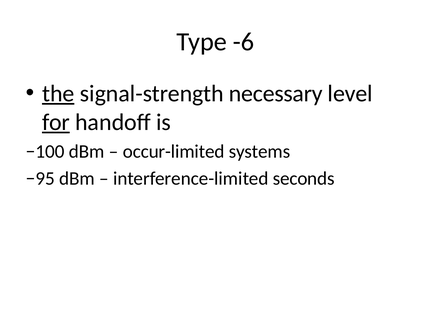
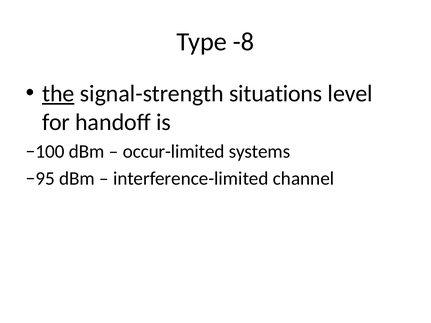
-6: -6 -> -8 (244, 42)
necessary: necessary -> situations (276, 94)
for underline: present -> none (56, 122)
seconds: seconds -> channel (304, 179)
